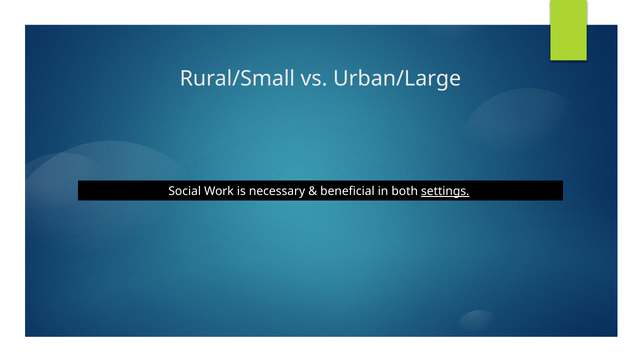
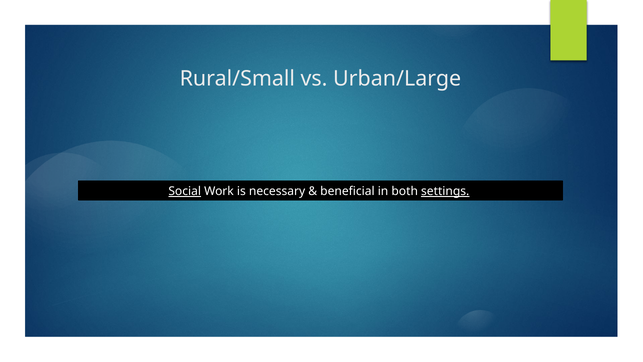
Social underline: none -> present (185, 191)
